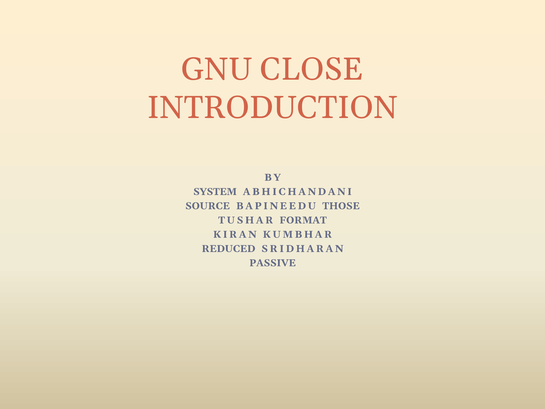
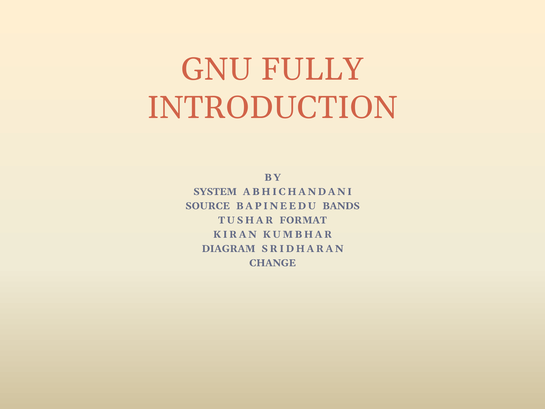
CLOSE: CLOSE -> FULLY (312, 69)
THOSE: THOSE -> BANDS (341, 206)
REDUCED: REDUCED -> DIAGRAM (228, 249)
PASSIVE: PASSIVE -> CHANGE (273, 263)
